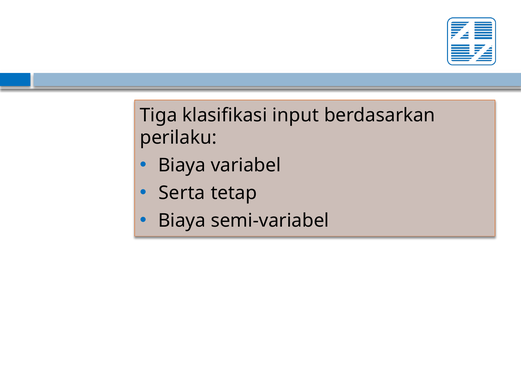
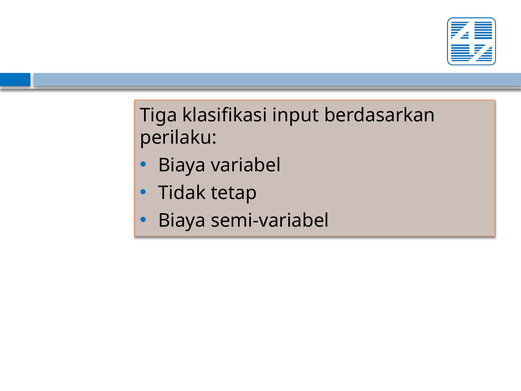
Serta: Serta -> Tidak (182, 193)
